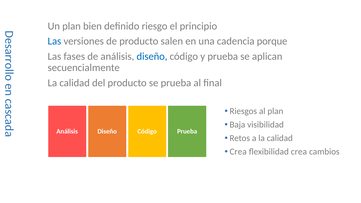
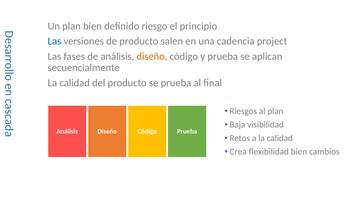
porque: porque -> project (272, 41)
diseño colour: blue -> orange (152, 56)
flexibilidad crea: crea -> bien (299, 152)
